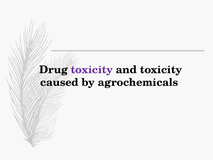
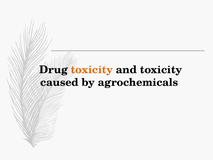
toxicity colour: purple -> orange (92, 70)
